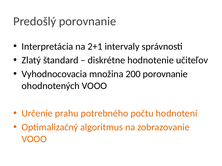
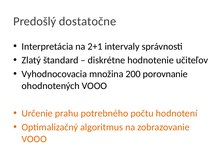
Predošlý porovnanie: porovnanie -> dostatočne (88, 21)
